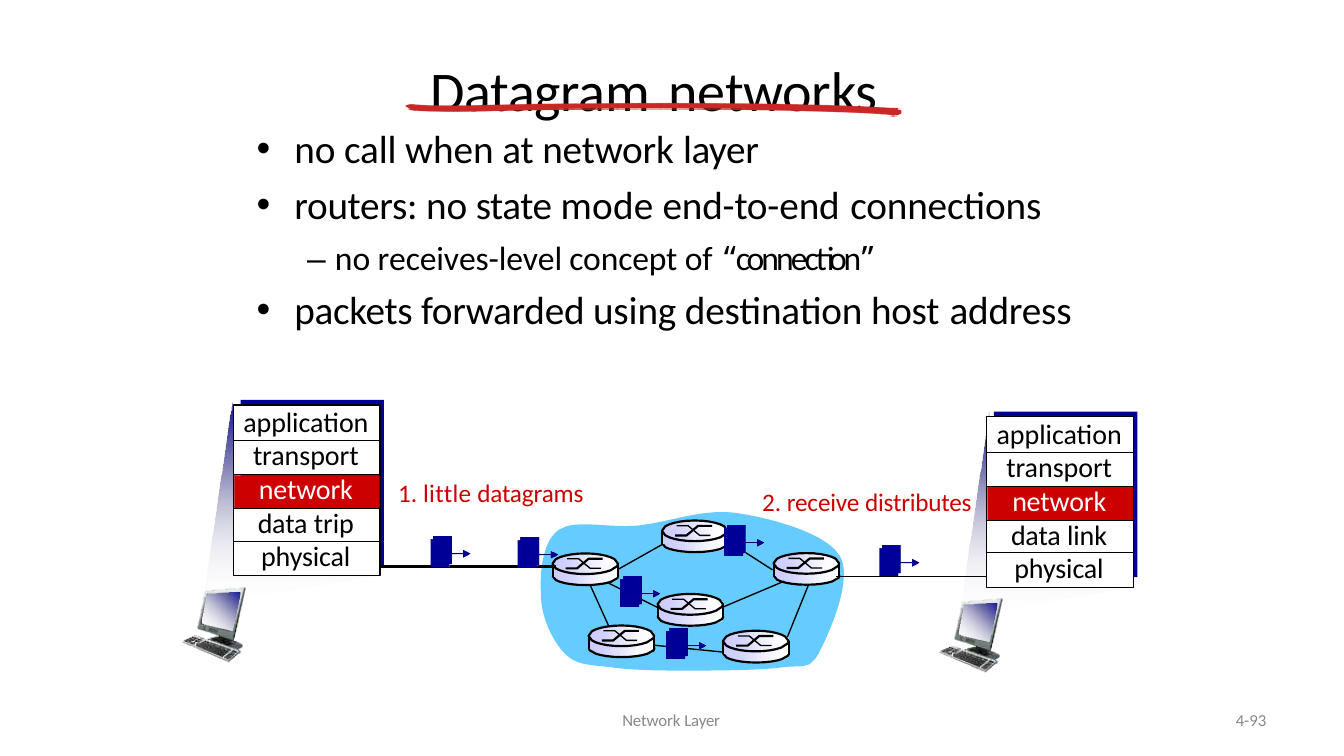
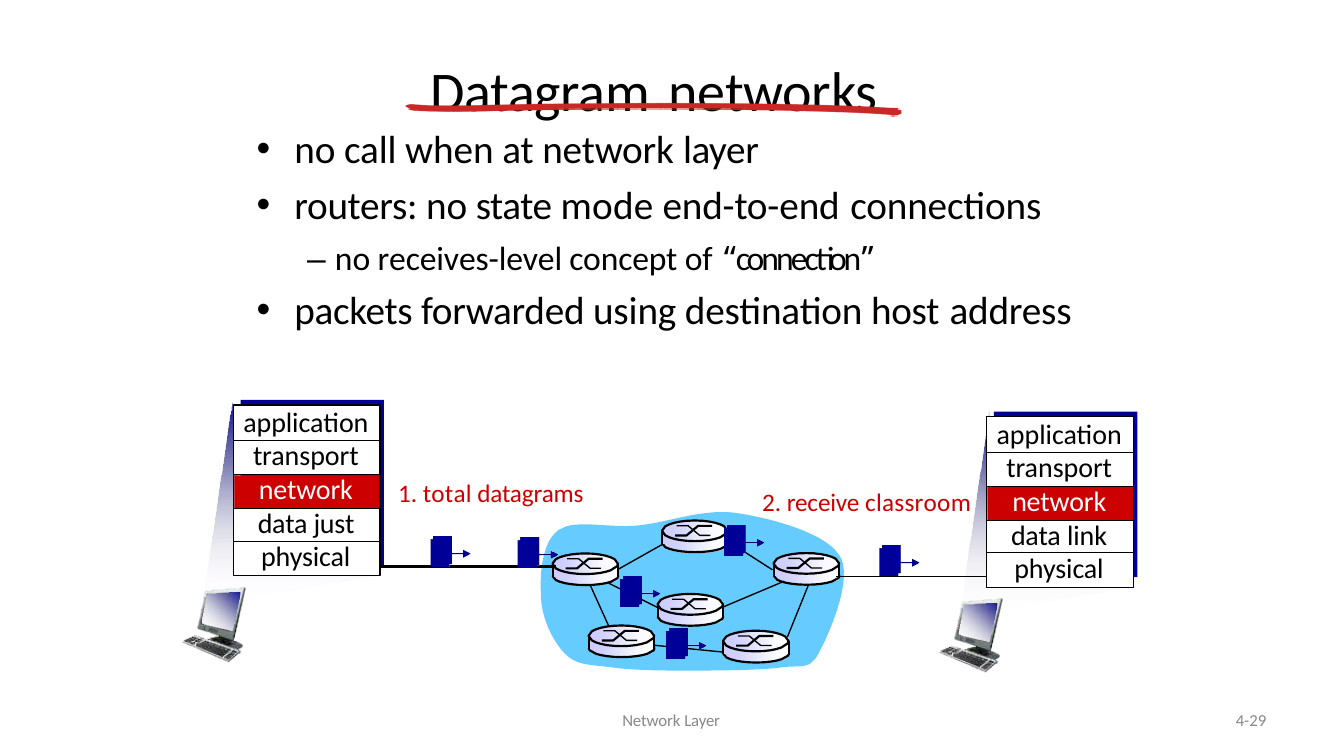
little: little -> total (447, 494)
distributes: distributes -> classroom (918, 504)
trip: trip -> just (334, 524)
4-93: 4-93 -> 4-29 (1251, 721)
